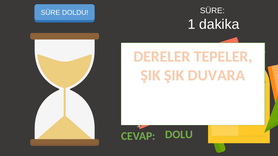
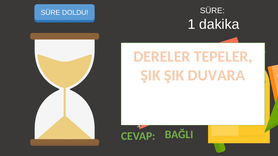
DOLU: DOLU -> BAĞLI (179, 135)
